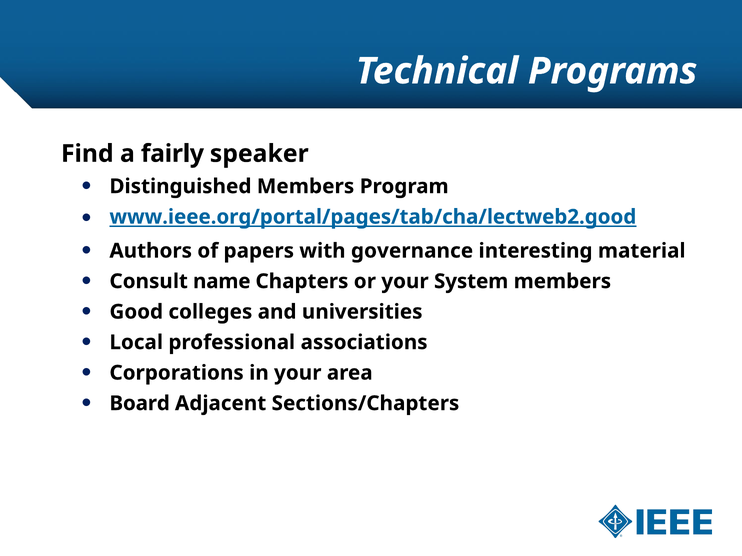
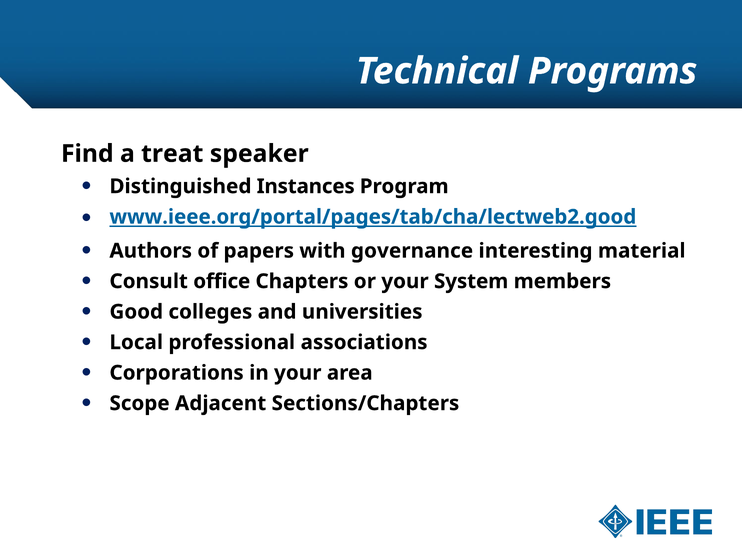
fairly: fairly -> treat (172, 154)
Distinguished Members: Members -> Instances (306, 187)
name: name -> office (222, 282)
Board: Board -> Scope (140, 404)
